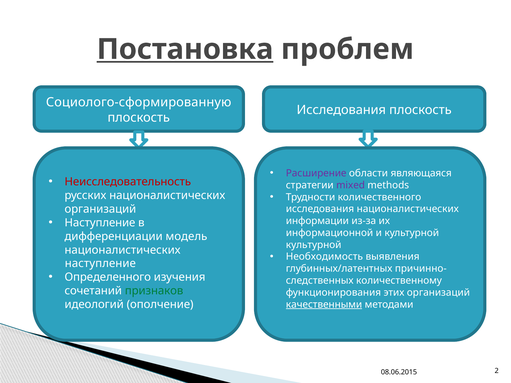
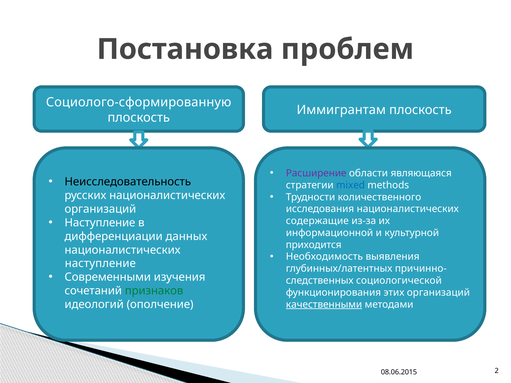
Постановка underline: present -> none (185, 49)
Исследования: Исследования -> Иммигрантам (341, 110)
Неисследовательность colour: red -> black (128, 182)
mixed colour: purple -> blue (351, 185)
информации: информации -> содержащие (317, 221)
модель: модель -> данных (186, 237)
культурной: культурной -> приходится (314, 245)
Определенного: Определенного -> Современными (108, 277)
количественному: количественному -> социологической (399, 281)
